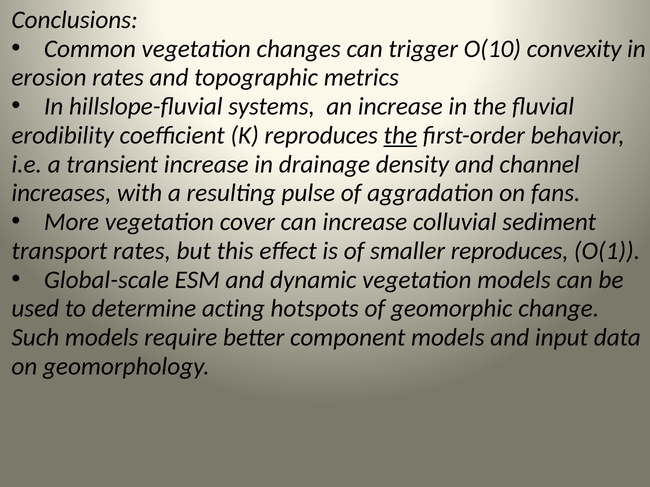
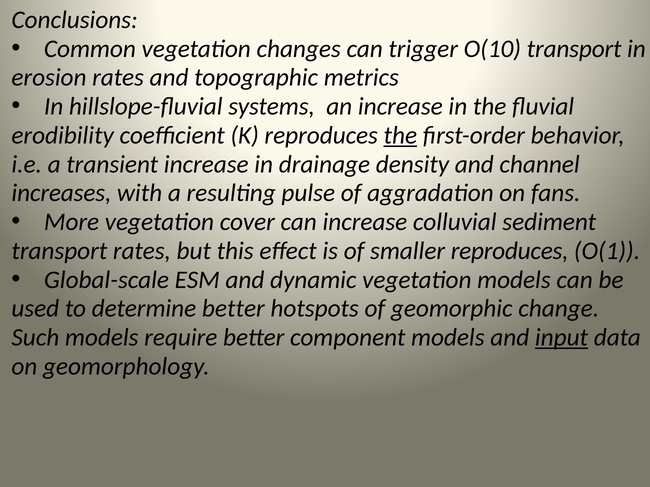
O(10 convexity: convexity -> transport (574, 49)
determine acting: acting -> better (233, 309)
input underline: none -> present (561, 338)
